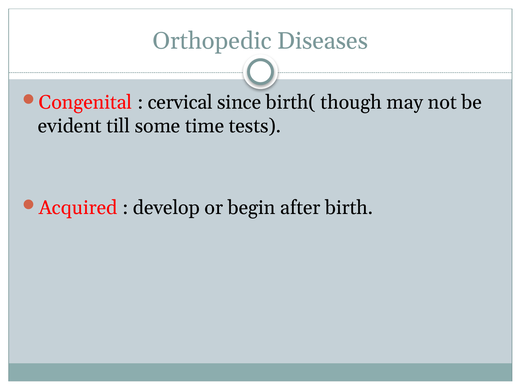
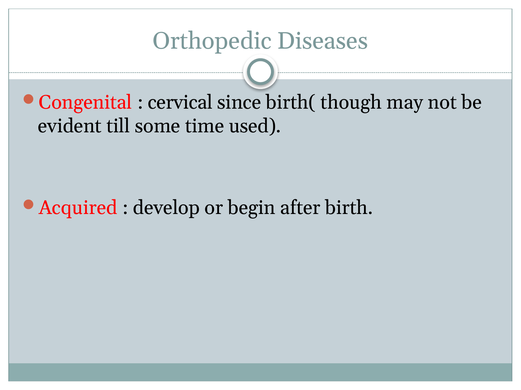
tests: tests -> used (255, 126)
